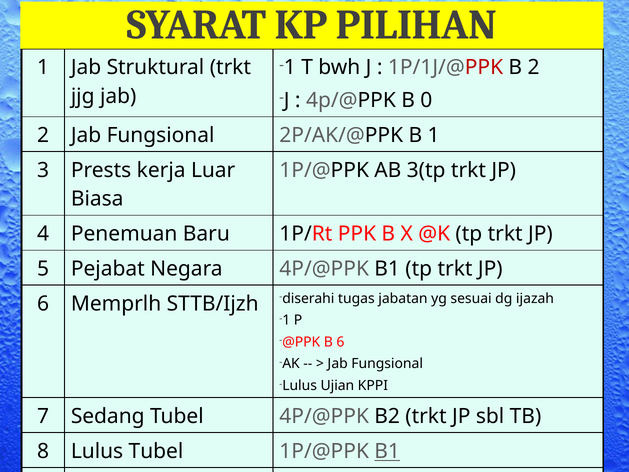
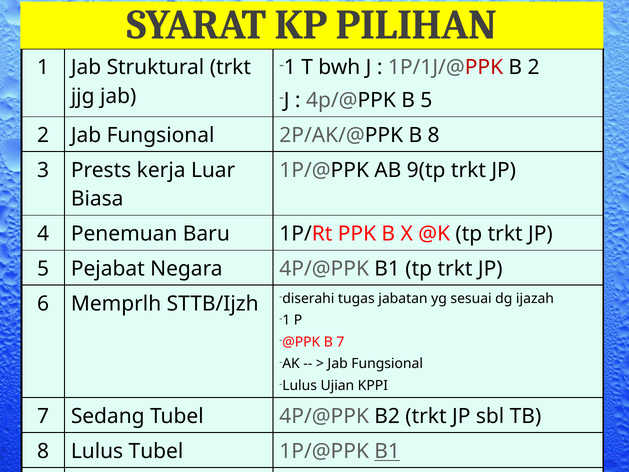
B 0: 0 -> 5 (426, 100)
B 1: 1 -> 8 (434, 135)
3(tp: 3(tp -> 9(tp (426, 170)
B 6: 6 -> 7 (340, 342)
